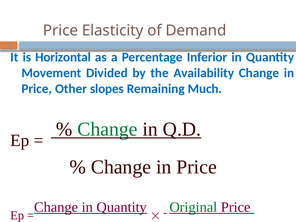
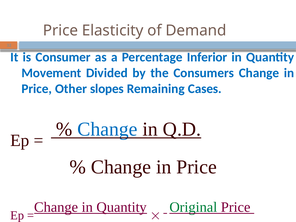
Horizontal: Horizontal -> Consumer (63, 57)
Availability: Availability -> Consumers (204, 73)
Much: Much -> Cases (205, 89)
Change colour: green -> blue (107, 129)
